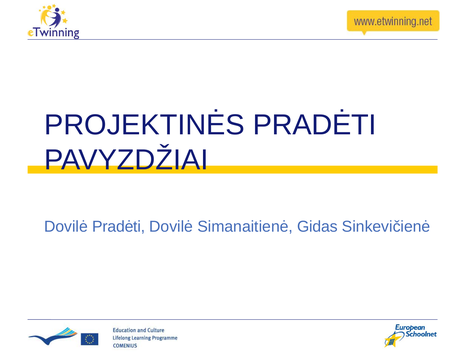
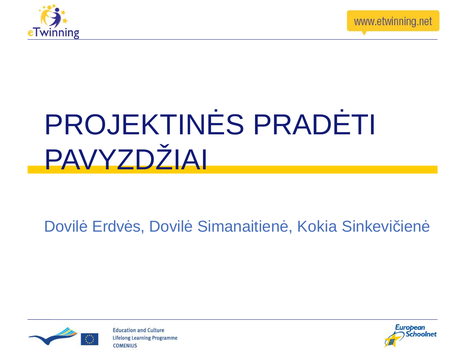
Dovilė Pradėti: Pradėti -> Erdvės (119, 227)
Gidas: Gidas -> Kokia (317, 227)
